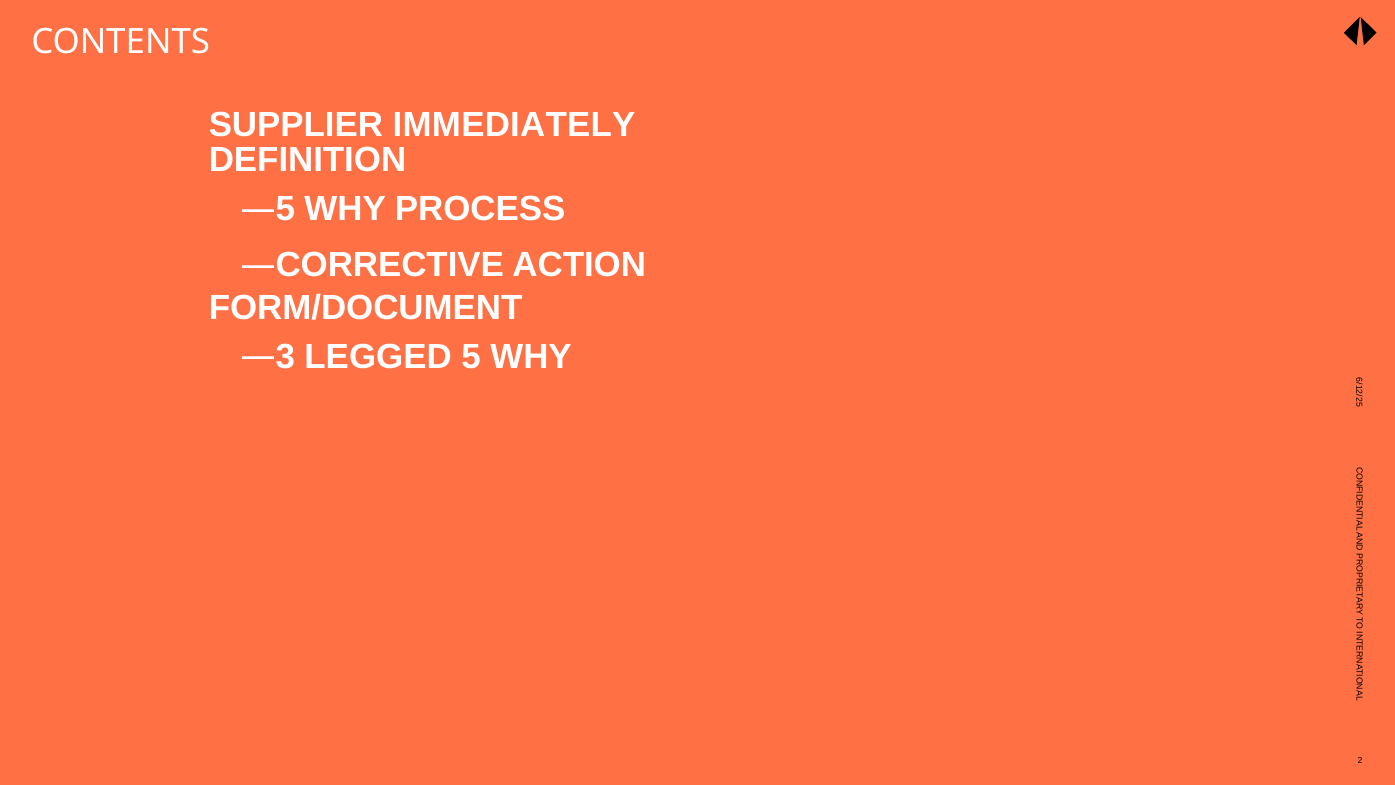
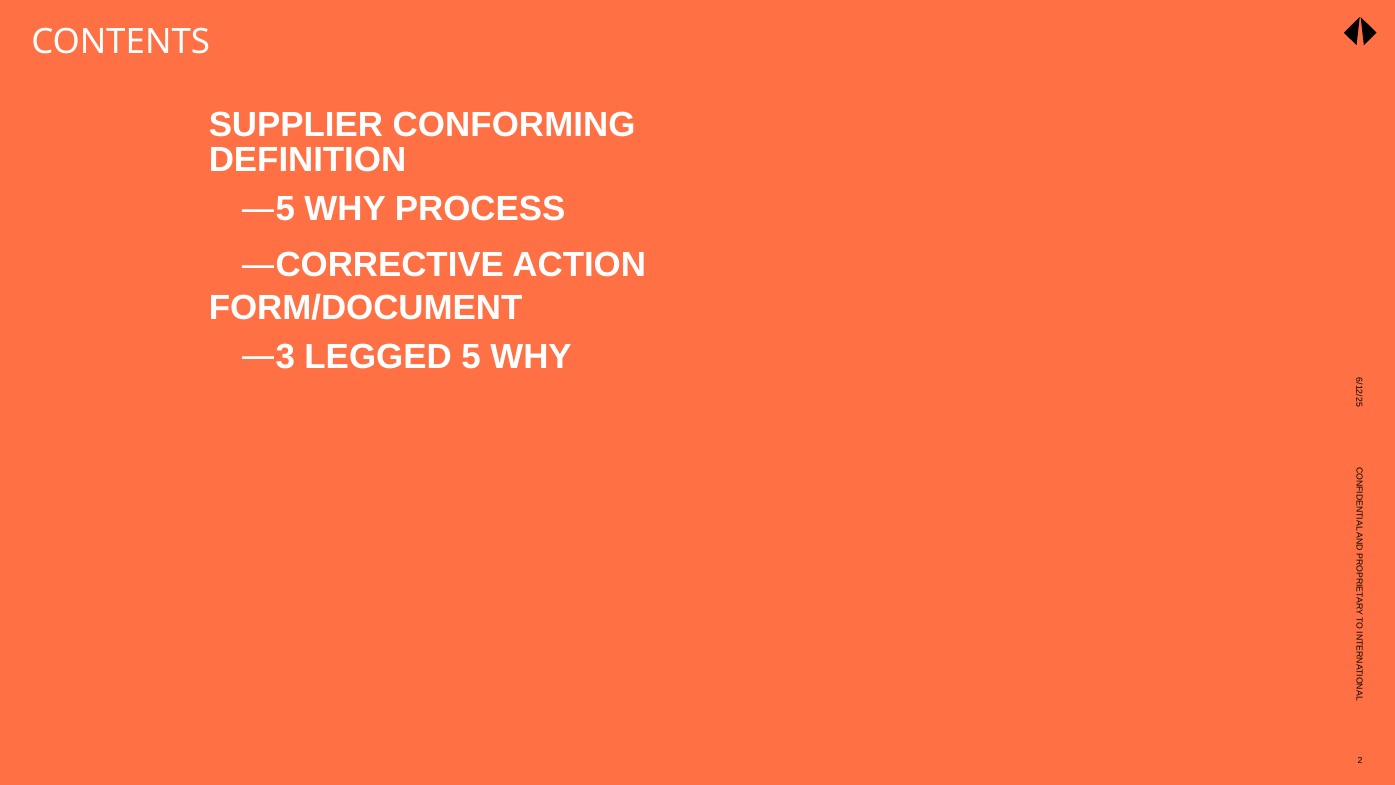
IMMEDIATELY: IMMEDIATELY -> CONFORMING (514, 125)
